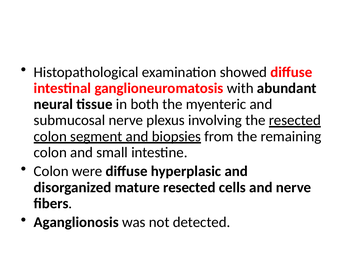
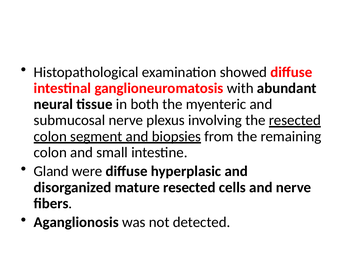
Colon: Colon -> Gland (51, 172)
